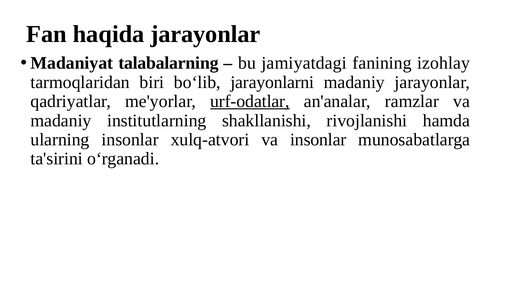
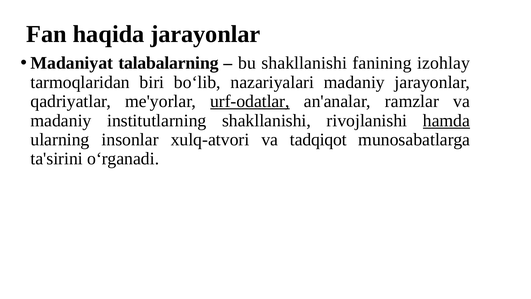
bu jamiyatdagi: jamiyatdagi -> shakllanishi (304, 63)
jarayonlarni: jarayonlarni -> nazariyalari (272, 82)
hamda underline: none -> present (446, 120)
va insonlar: insonlar -> tadqiqot (318, 139)
